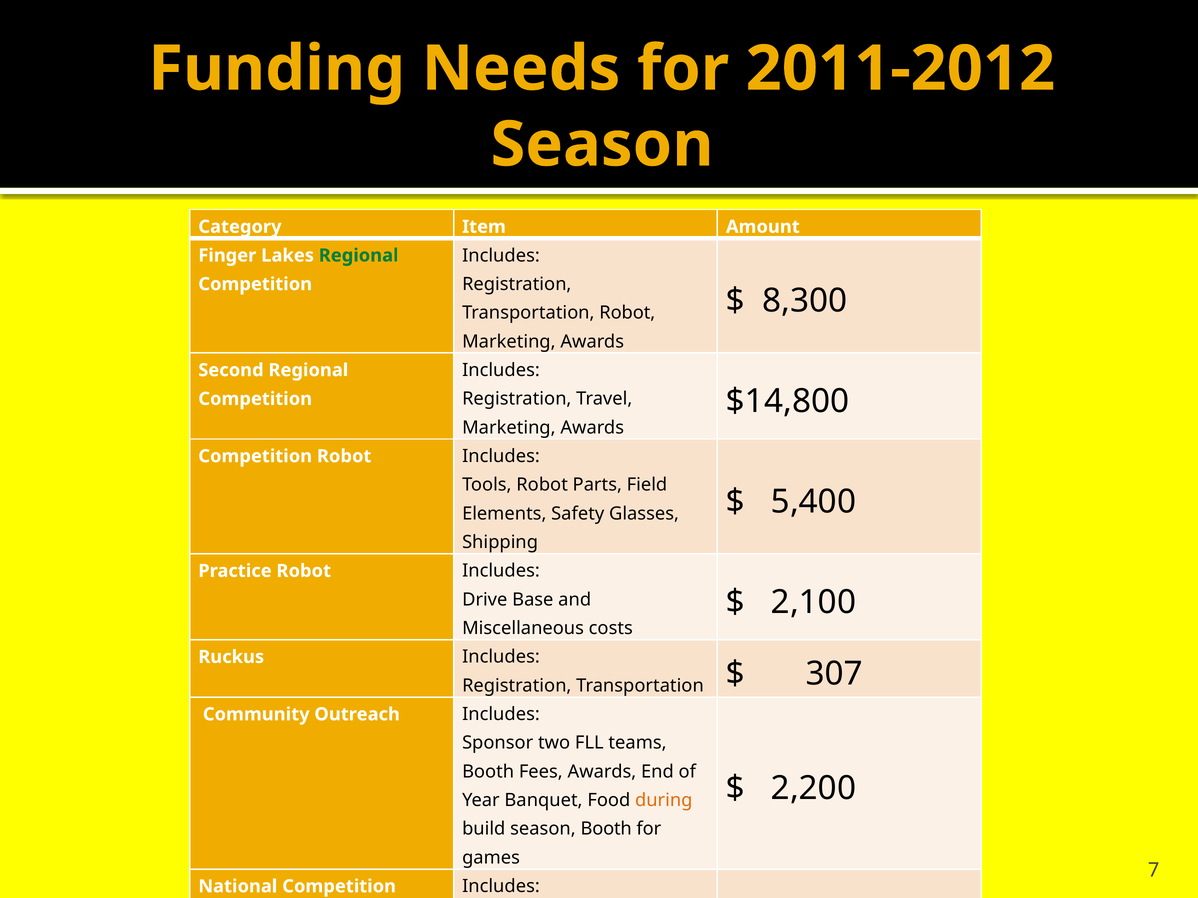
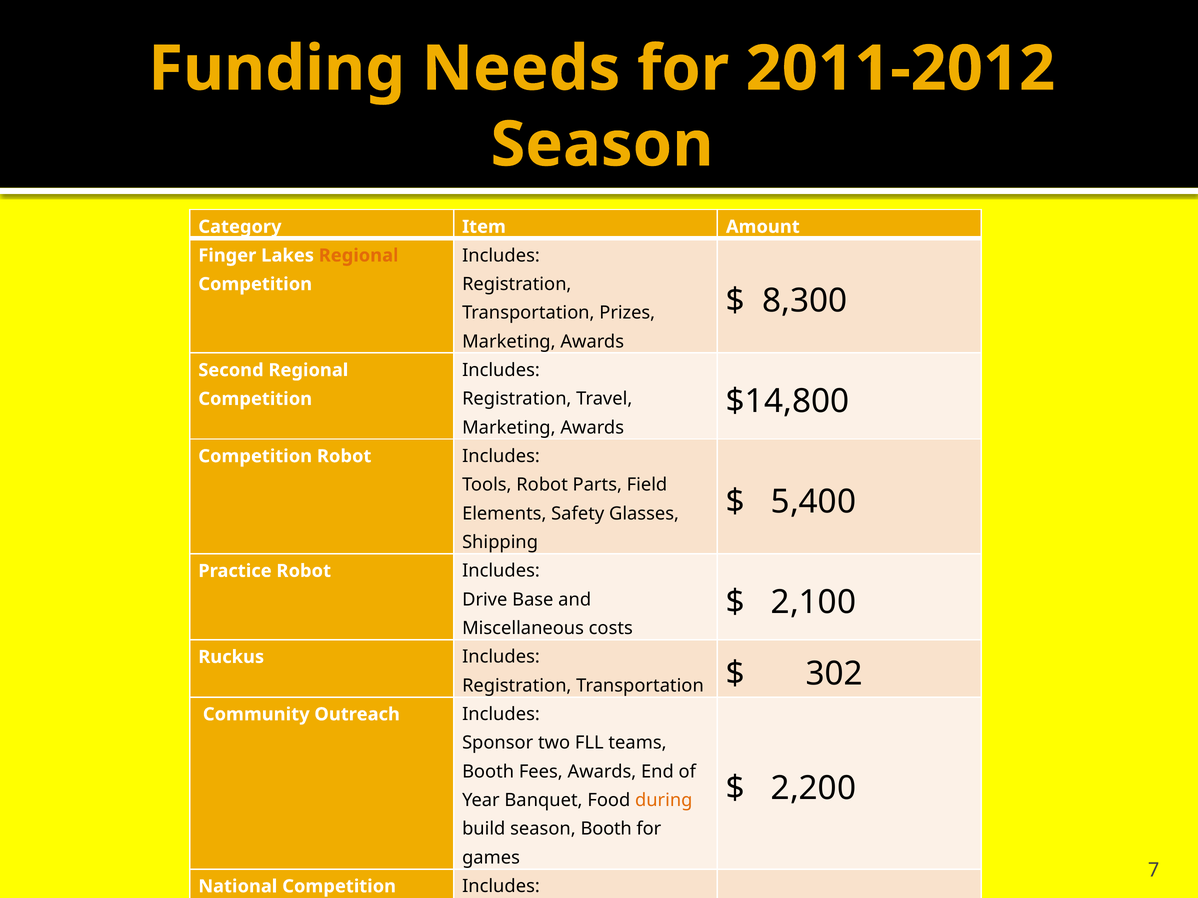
Regional colour: green -> orange (359, 256)
Transportation Robot: Robot -> Prizes (627, 313)
307: 307 -> 302 (834, 674)
